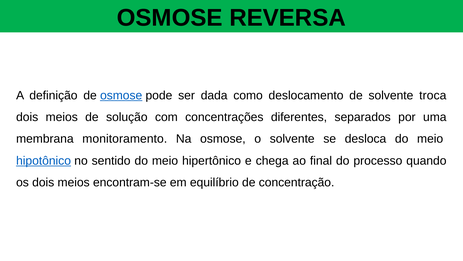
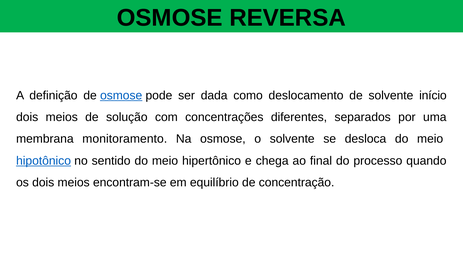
troca: troca -> início (433, 95)
